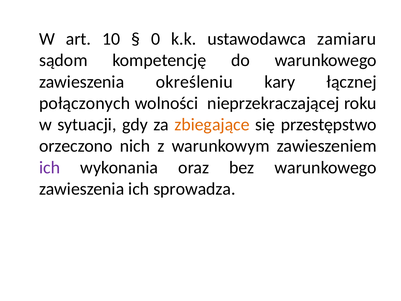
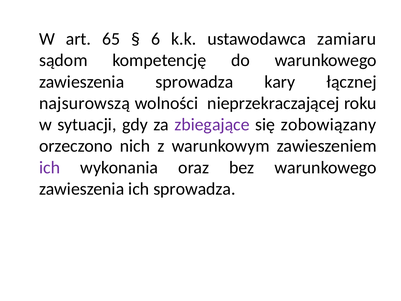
10: 10 -> 65 (111, 39)
0: 0 -> 6 (156, 39)
zawieszenia określeniu: określeniu -> sprowadza (194, 82)
połączonych: połączonych -> najsurowszą (85, 103)
zbiegające colour: orange -> purple (212, 125)
przestępstwo: przestępstwo -> zobowiązany (329, 125)
